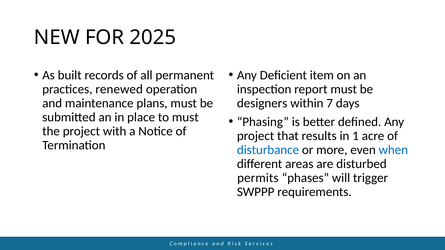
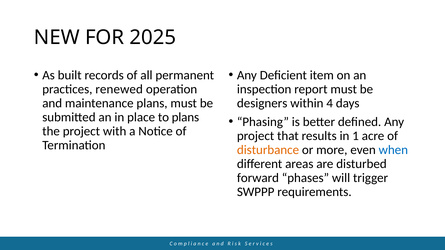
7: 7 -> 4 (330, 103)
to must: must -> plans (185, 117)
disturbance colour: blue -> orange (268, 150)
permits: permits -> forward (258, 178)
